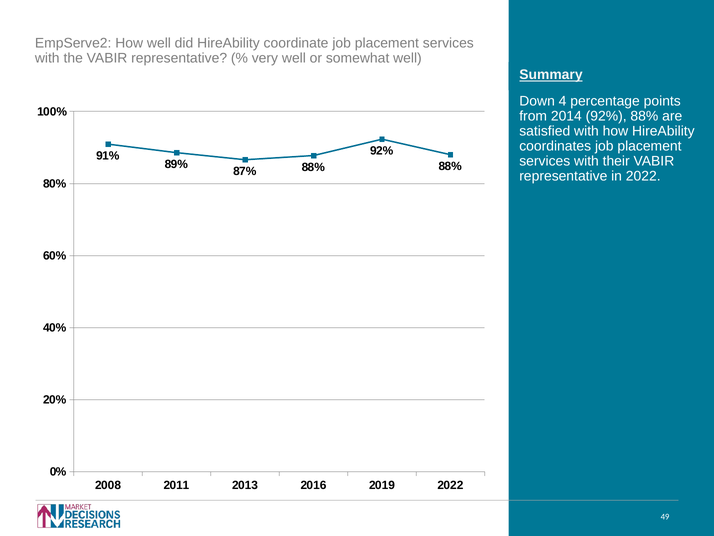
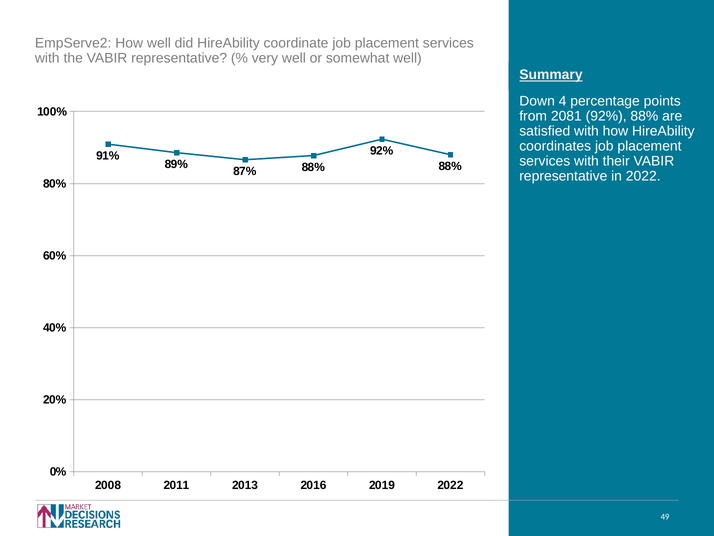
2014: 2014 -> 2081 (566, 116)
